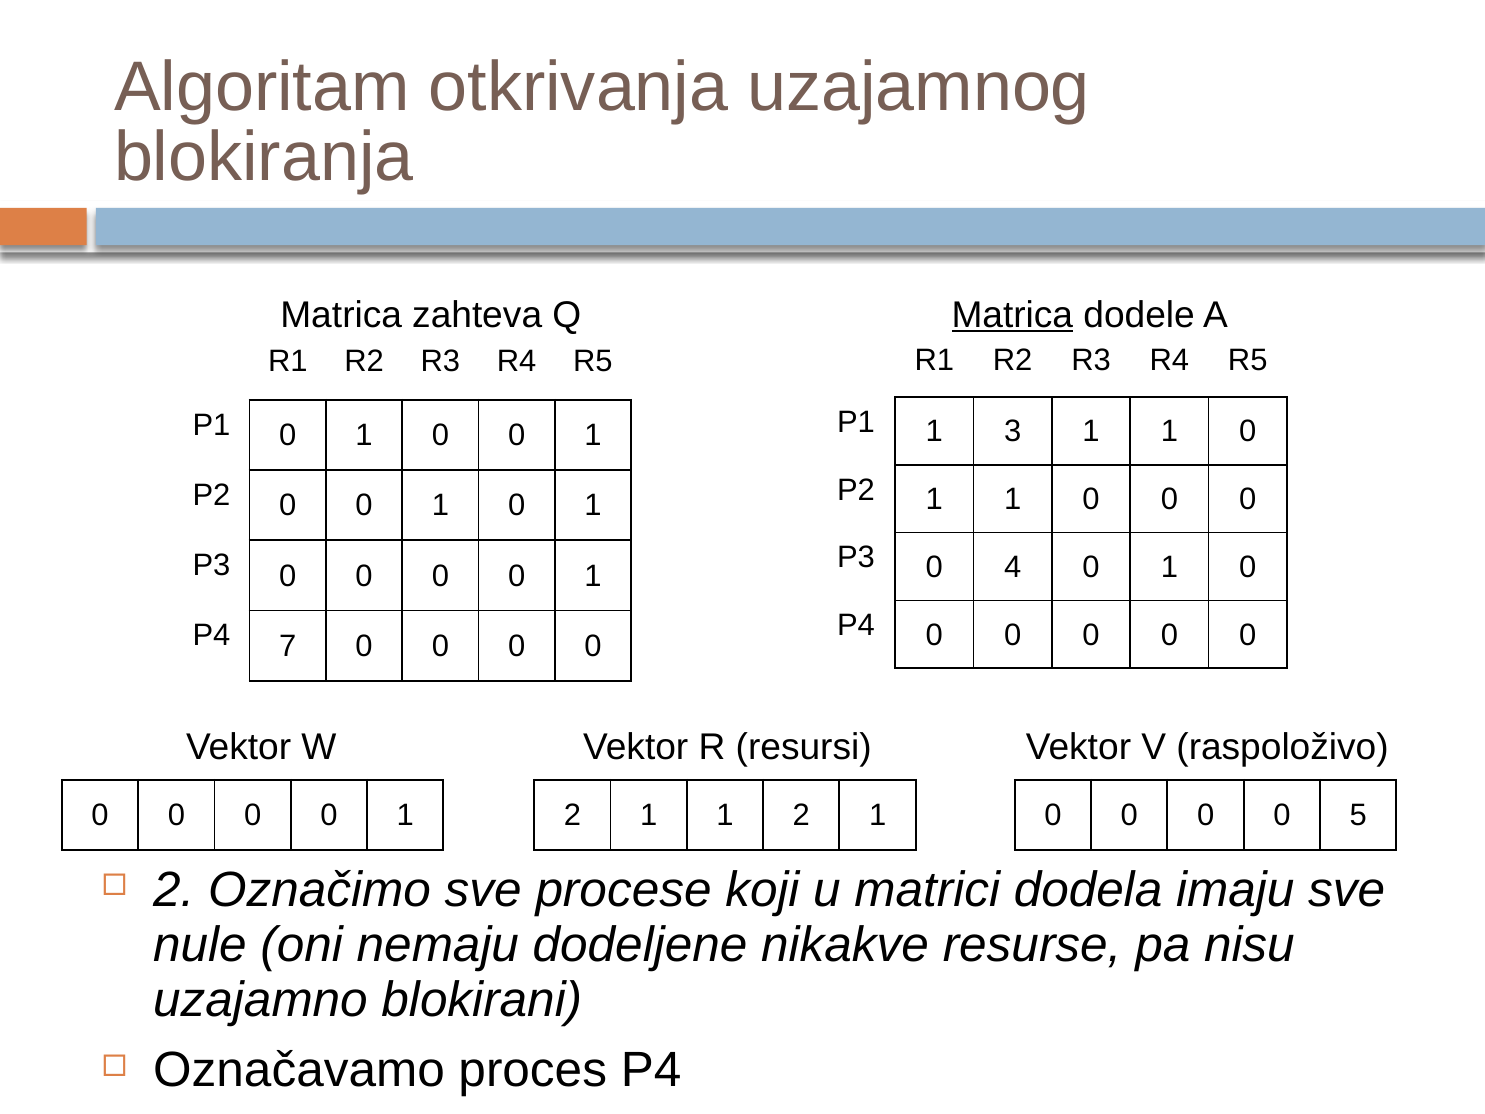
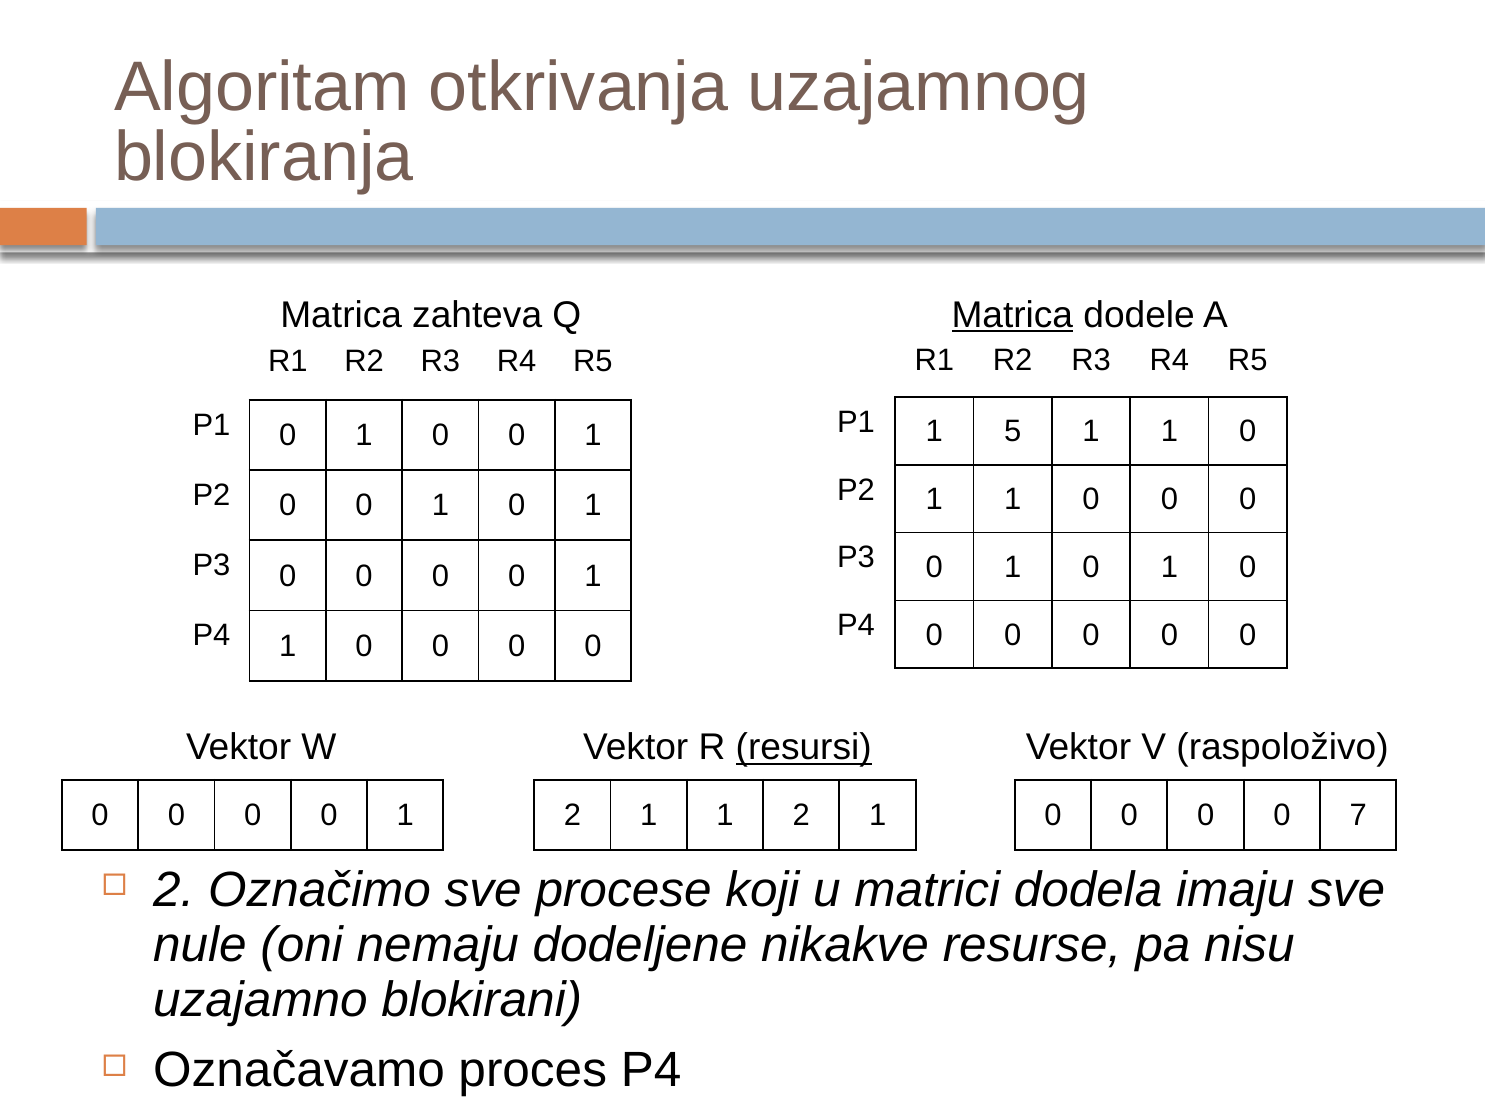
3: 3 -> 5 (1013, 431)
P3 0 4: 4 -> 1 (1013, 567)
P4 7: 7 -> 1 (288, 646)
resursi underline: none -> present (804, 747)
5: 5 -> 7 (1358, 815)
